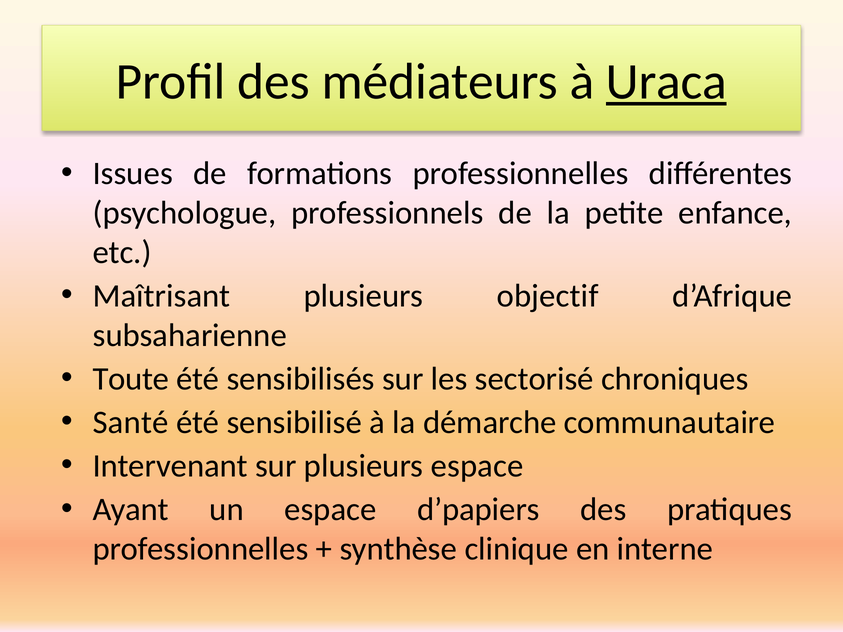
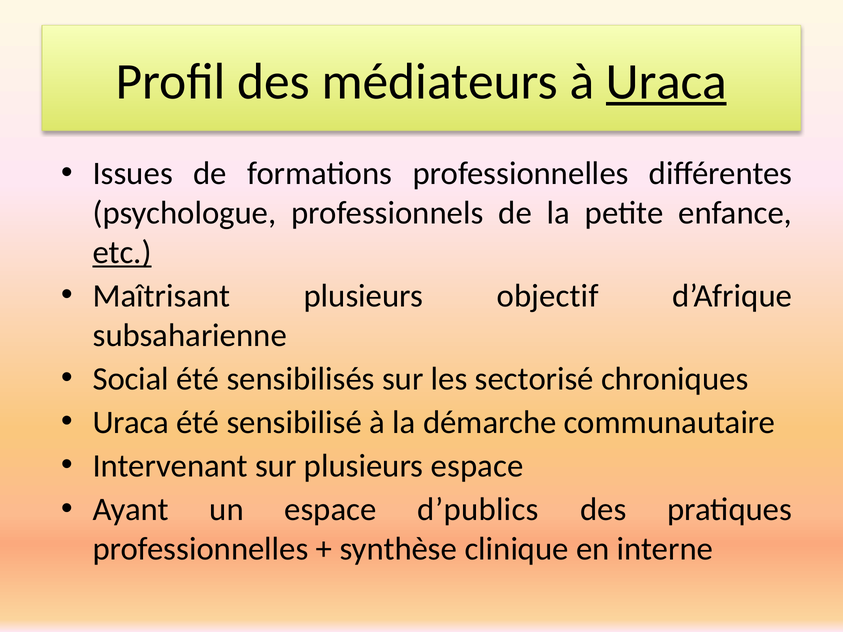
etc underline: none -> present (122, 252)
Toute: Toute -> Social (131, 379)
Santé: Santé -> Uraca (131, 423)
d’papiers: d’papiers -> d’publics (478, 510)
